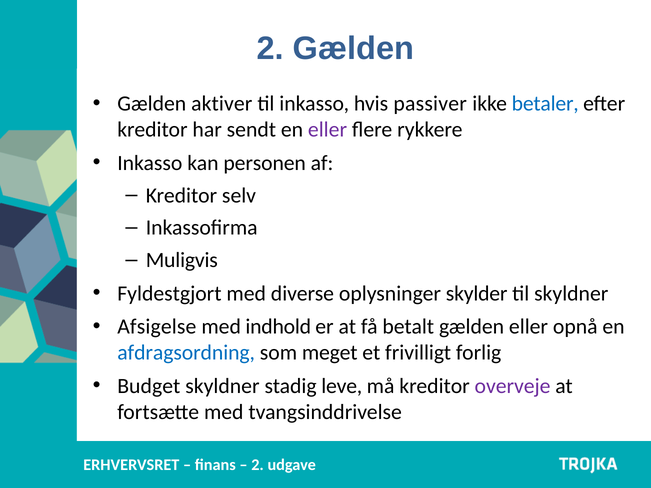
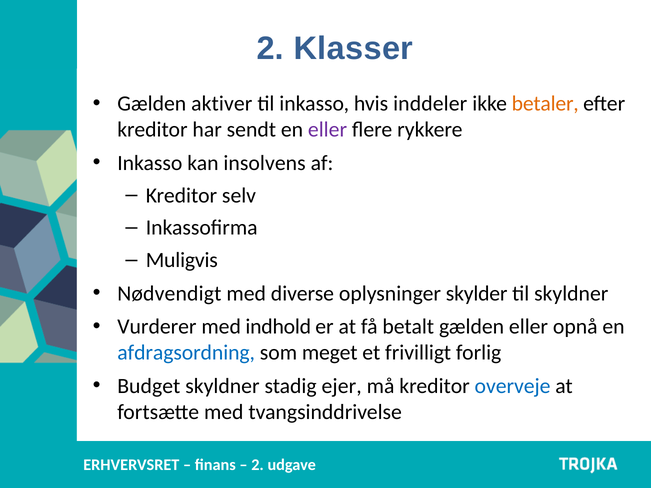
2 Gælden: Gælden -> Klasser (353, 49)
passiver: passiver -> inddeler (430, 104)
betaler colour: blue -> orange (545, 104)
personen: personen -> insolvens (265, 163)
Fyldestgjort: Fyldestgjort -> Nødvendigt (169, 294)
Afsigelse: Afsigelse -> Vurderer (157, 327)
leve: leve -> ejer (342, 386)
overveje colour: purple -> blue (513, 386)
